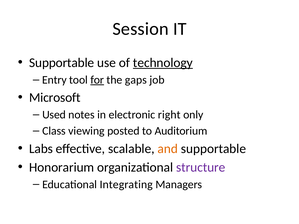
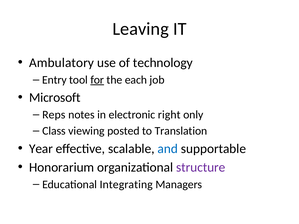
Session: Session -> Leaving (141, 29)
Supportable: Supportable -> Ambulatory (62, 63)
technology underline: present -> none (163, 63)
gaps: gaps -> each (136, 80)
Used: Used -> Reps (54, 115)
Auditorium: Auditorium -> Translation (181, 131)
Labs: Labs -> Year (41, 149)
and colour: orange -> blue (168, 149)
